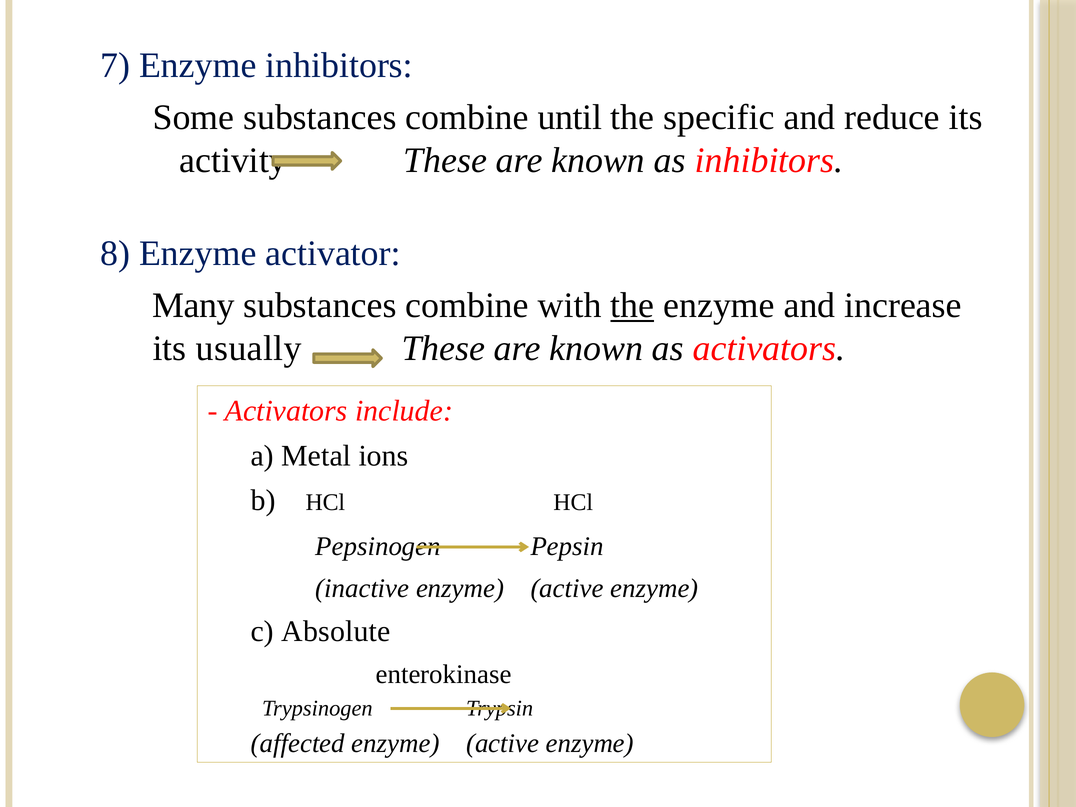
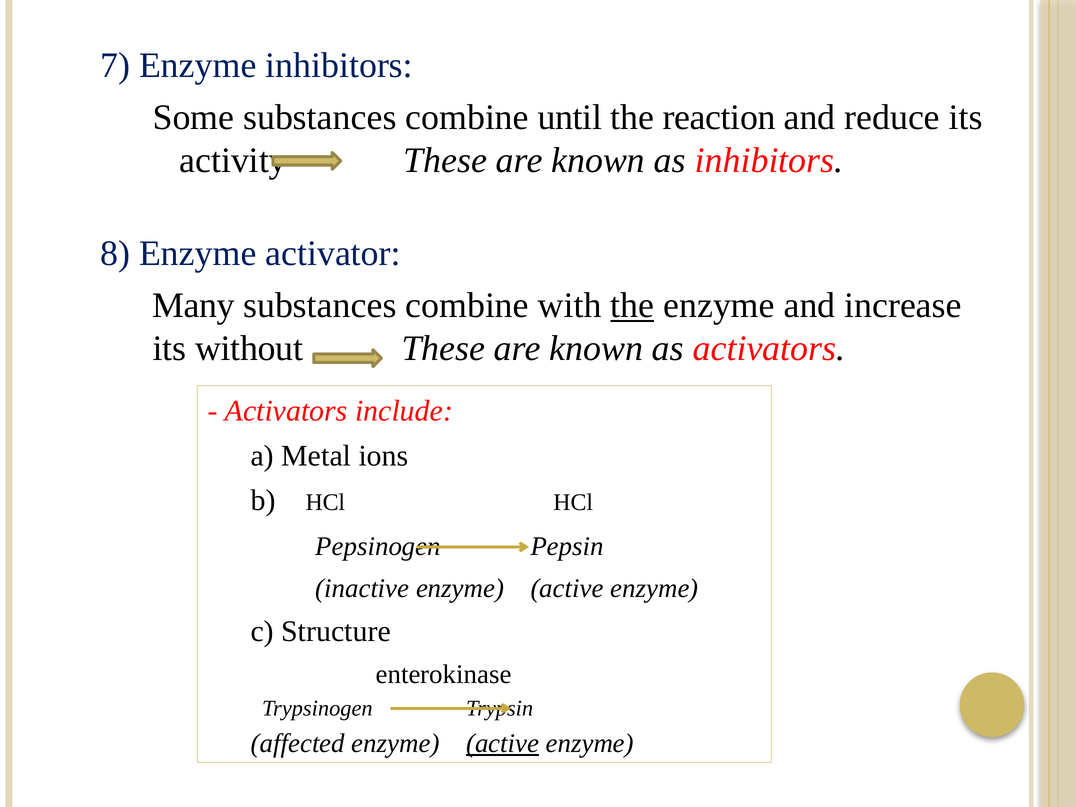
specific: specific -> reaction (719, 117)
usually: usually -> without (249, 349)
Absolute: Absolute -> Structure (336, 632)
active underline: none -> present (503, 743)
